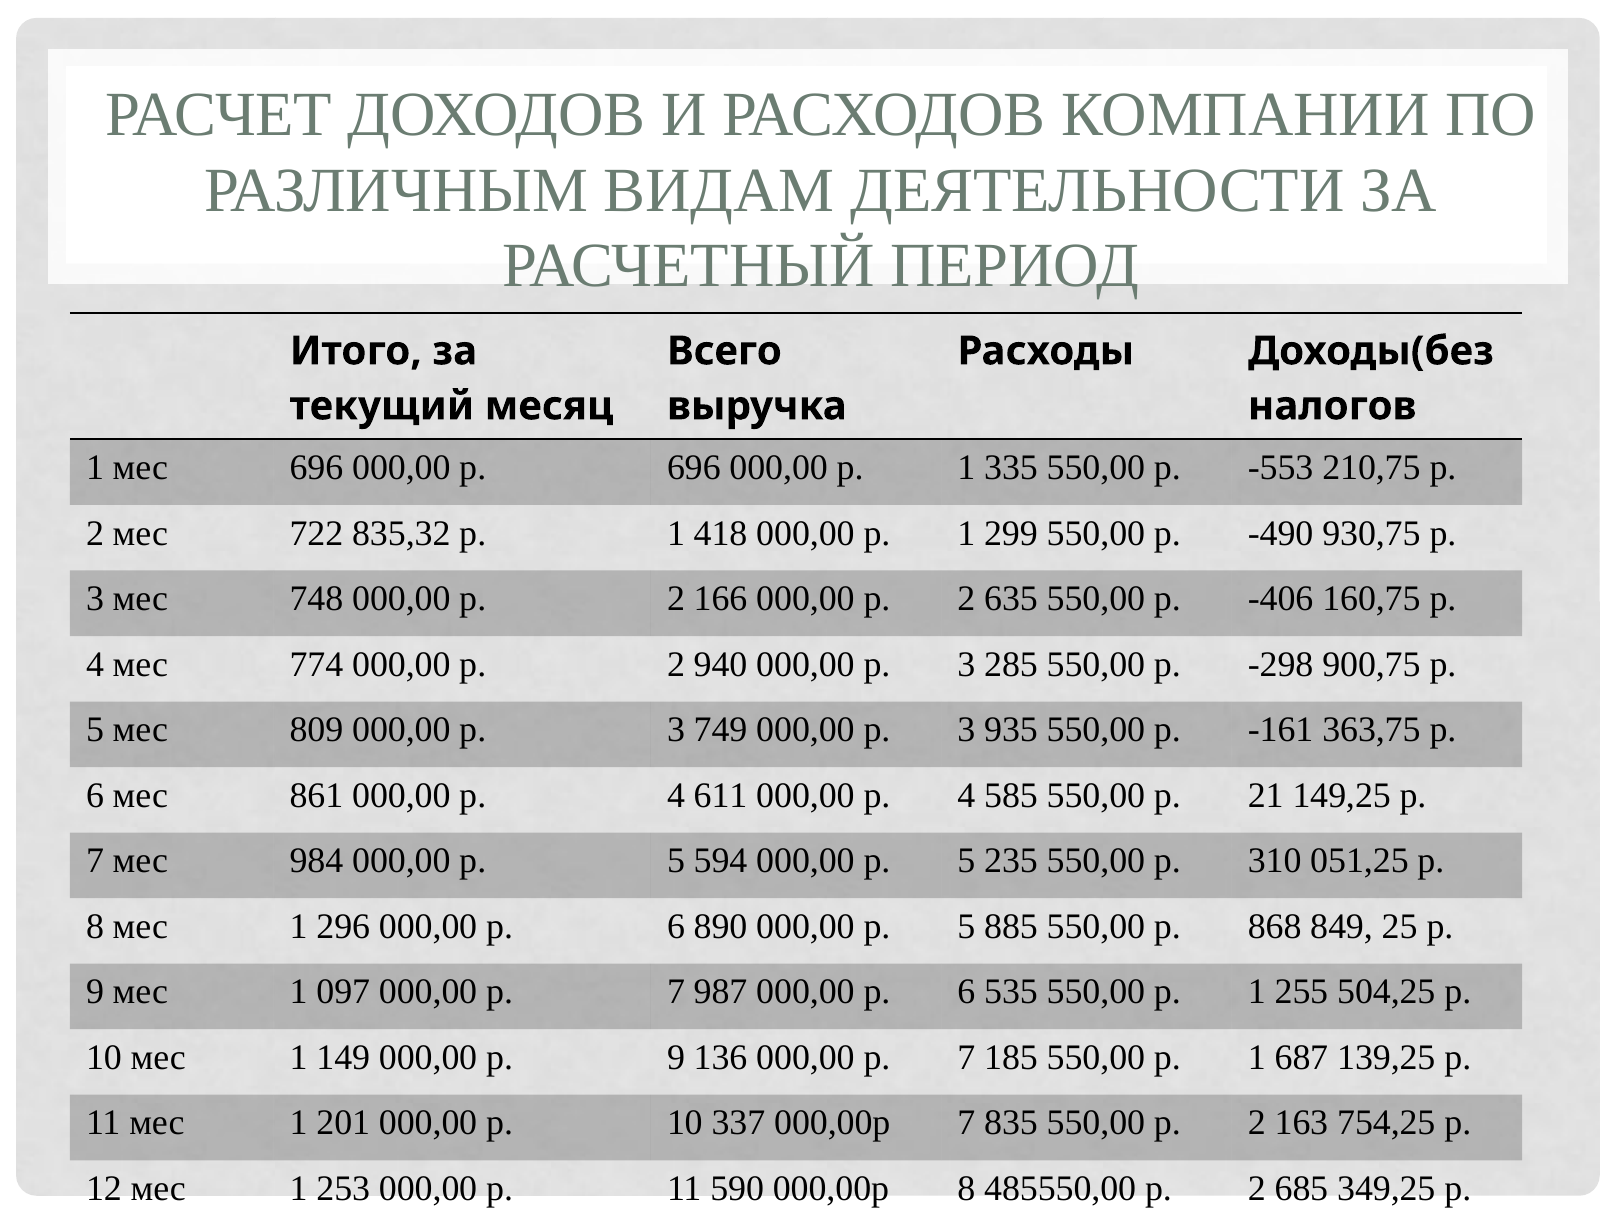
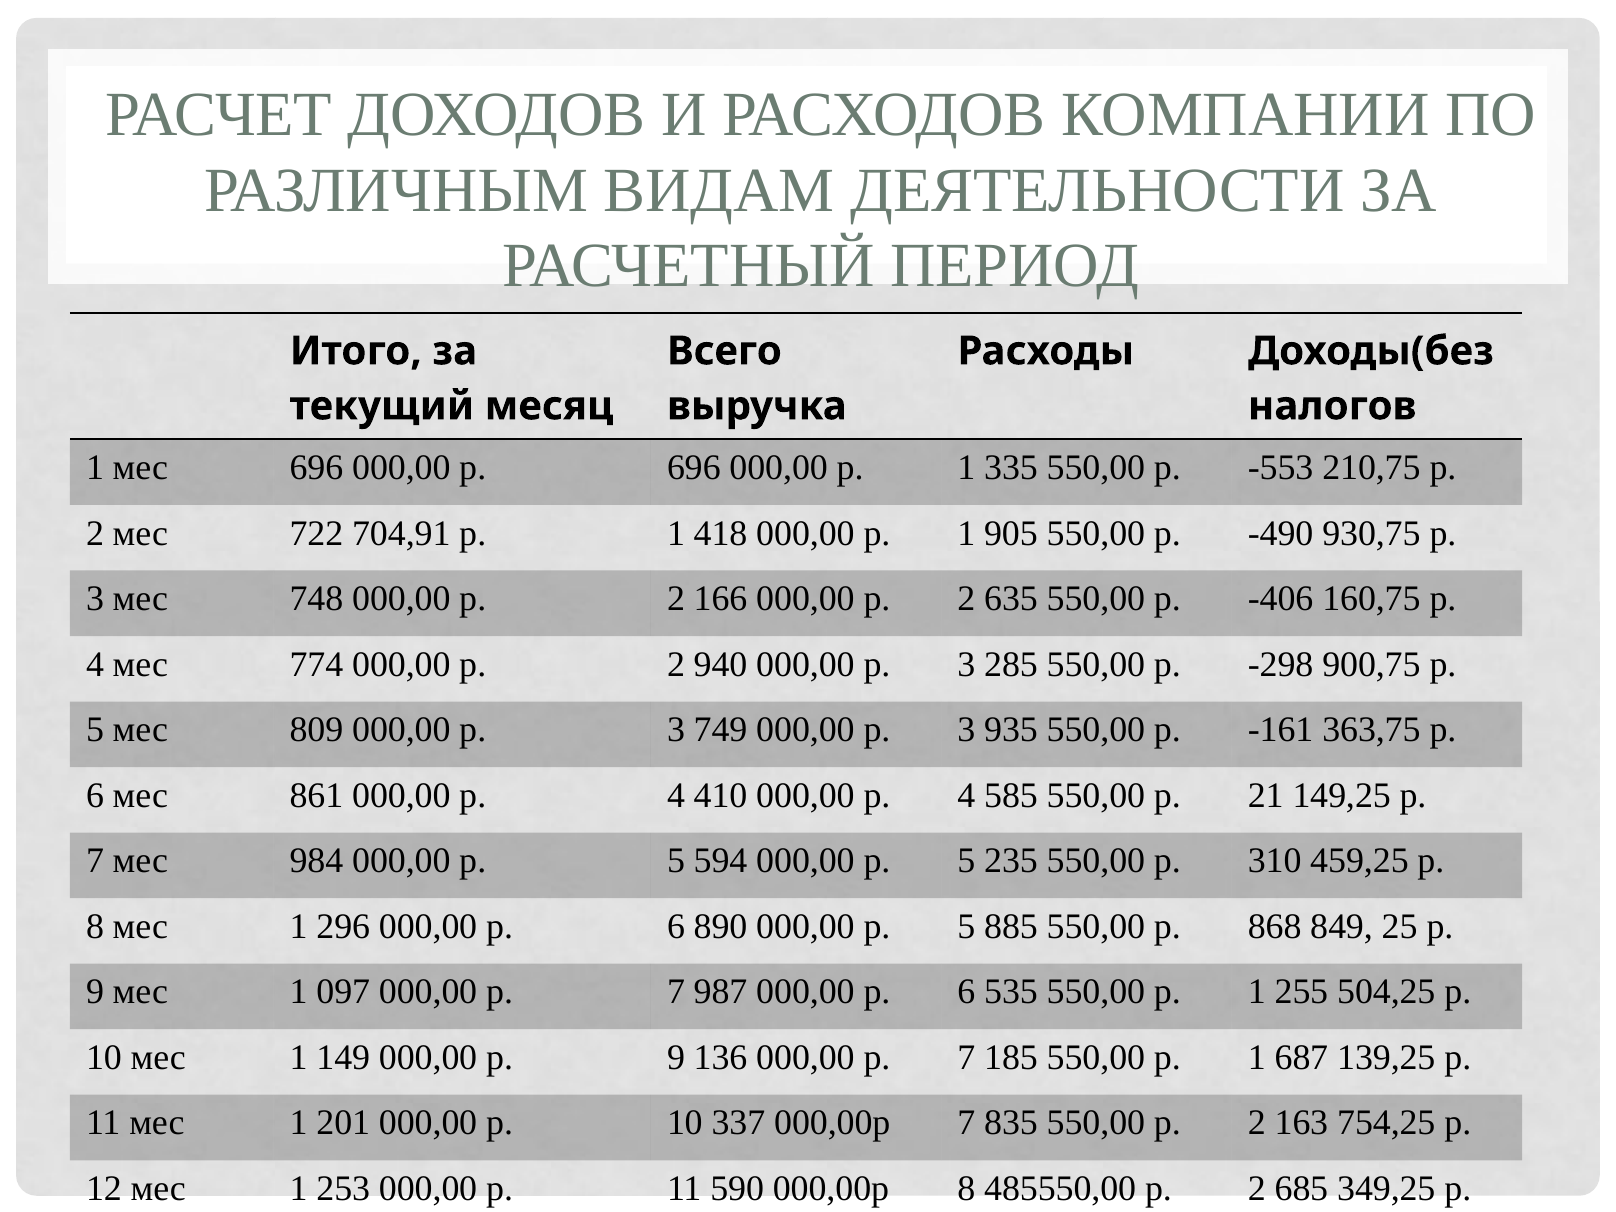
835,32: 835,32 -> 704,91 (401, 533)
299: 299 -> 905 (1011, 533)
611: 611 -> 410 (721, 795)
051,25: 051,25 -> 459,25 (1360, 861)
